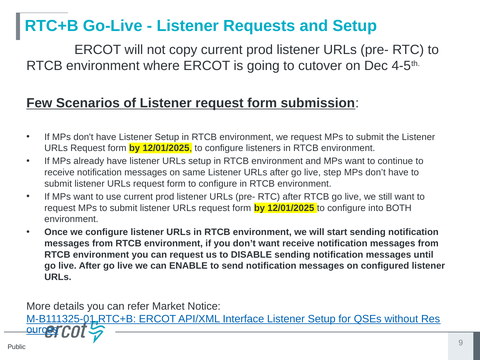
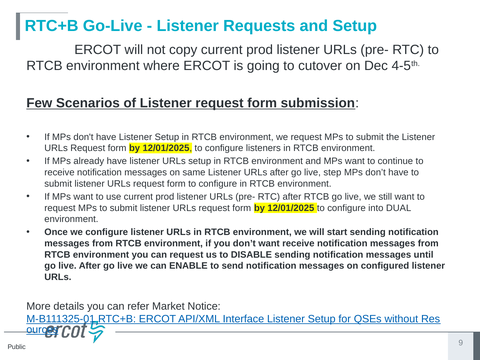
BOTH: BOTH -> DUAL (399, 208)
